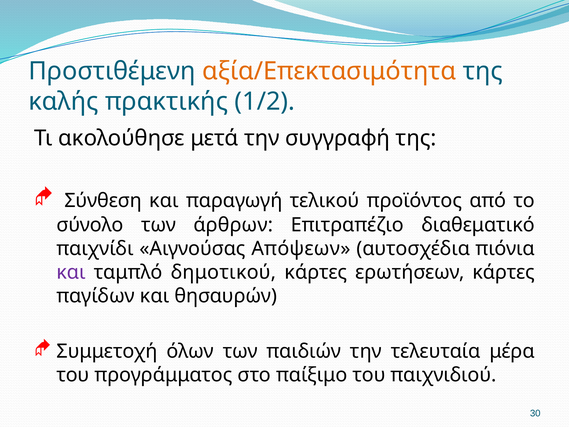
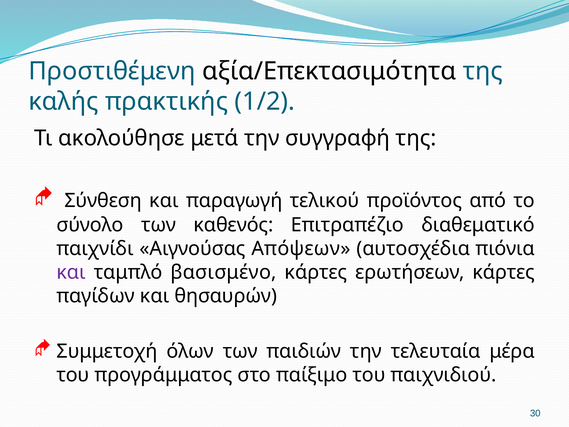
αξία/Επεκτασιμότητα colour: orange -> black (329, 71)
άρθρων: άρθρων -> καθενός (233, 225)
δημοτικού: δημοτικού -> βασισμένο (223, 272)
